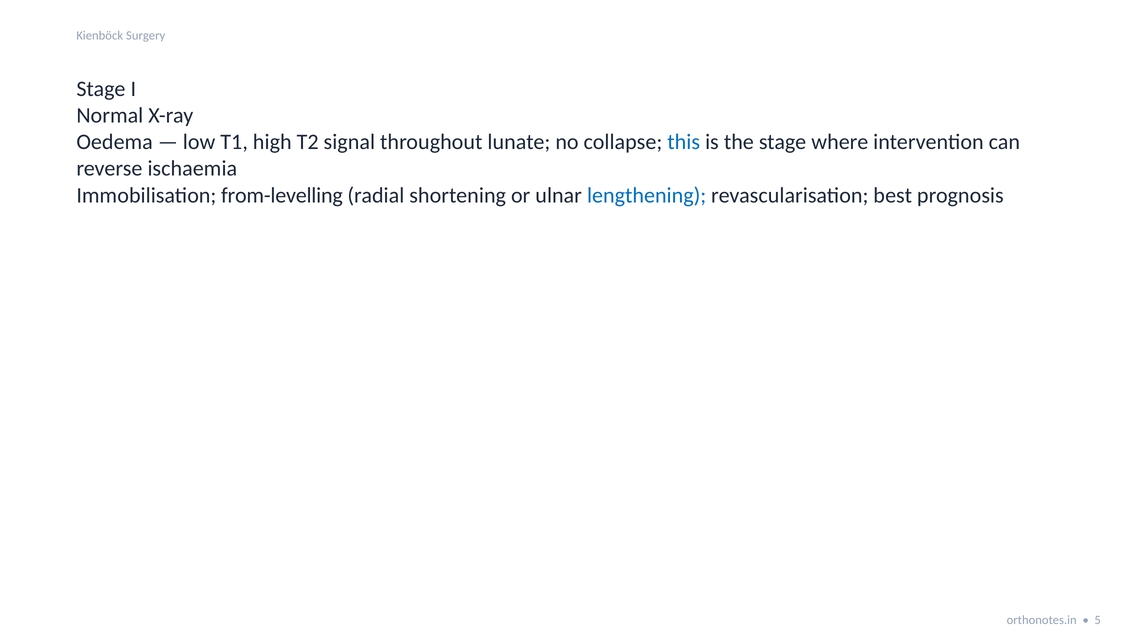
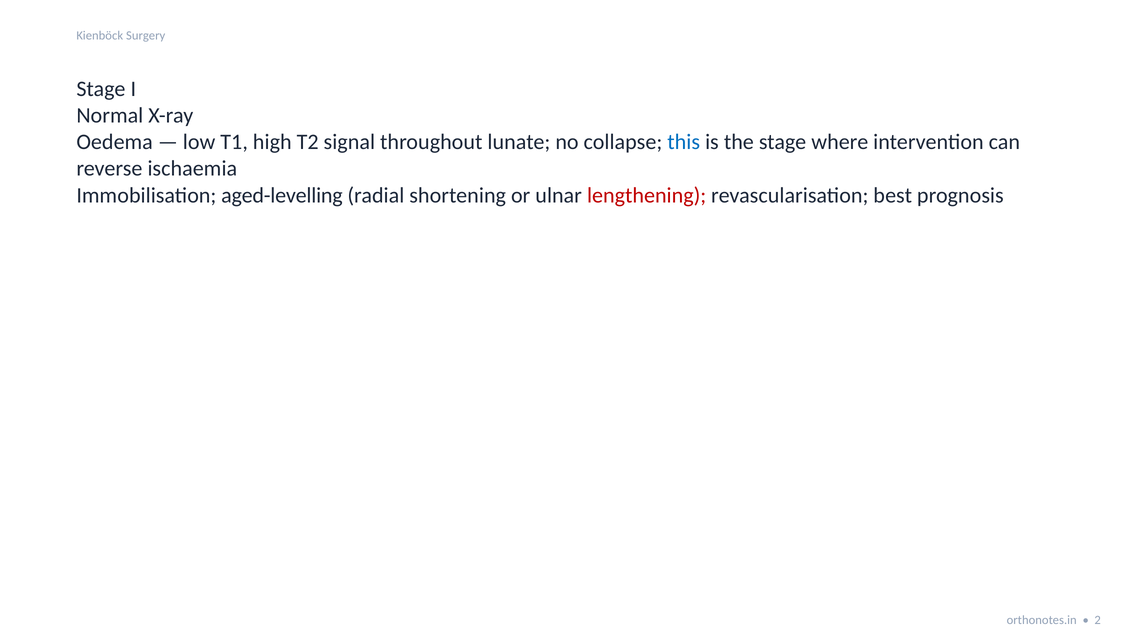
from-levelling: from-levelling -> aged-levelling (282, 195)
lengthening colour: blue -> red (647, 195)
5: 5 -> 2 (1098, 620)
